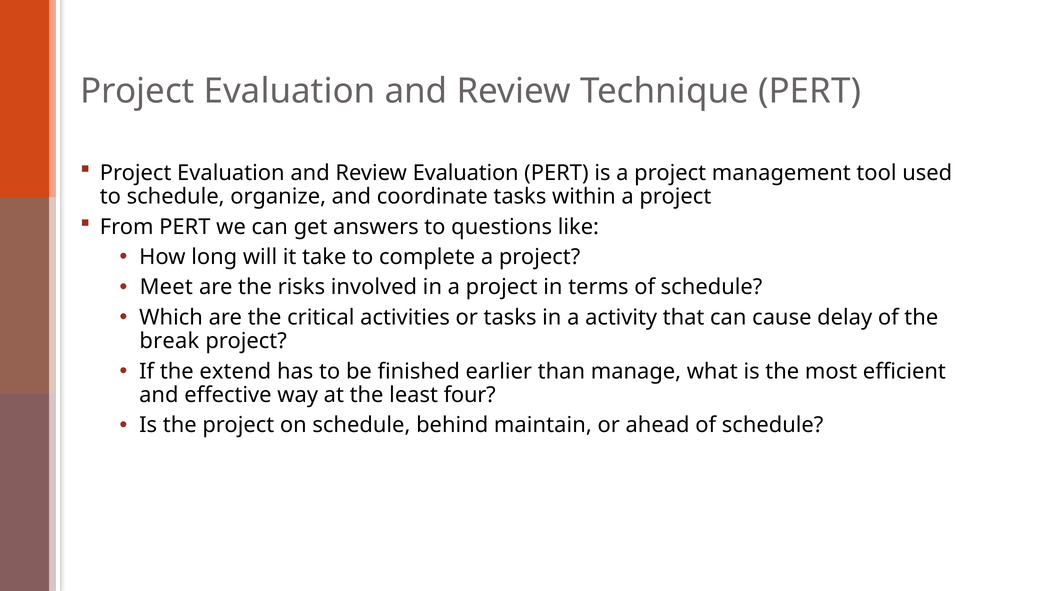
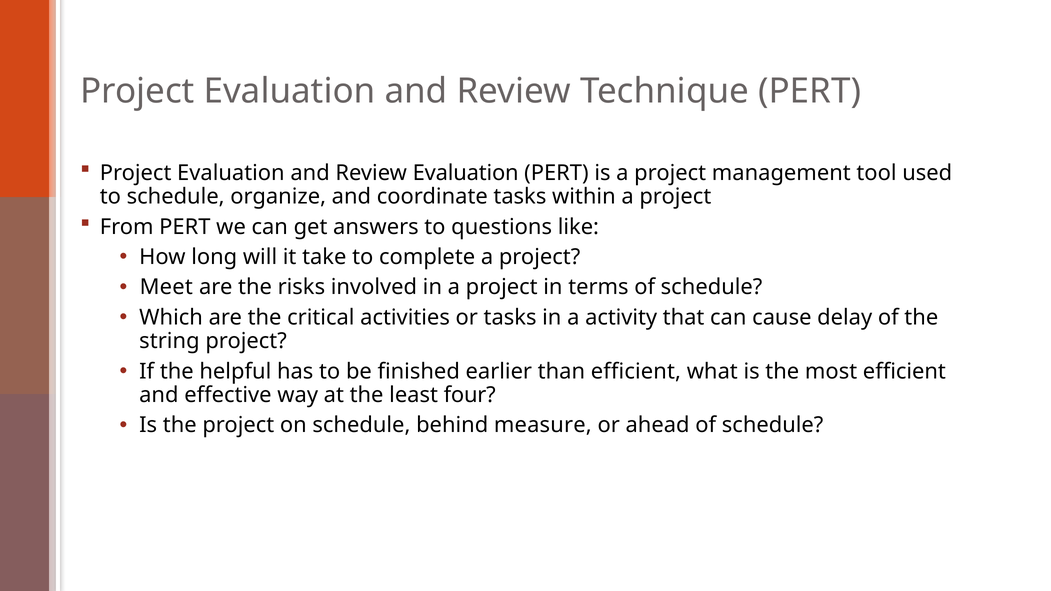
break: break -> string (169, 341)
extend: extend -> helpful (235, 371)
than manage: manage -> efficient (636, 371)
maintain: maintain -> measure (543, 425)
